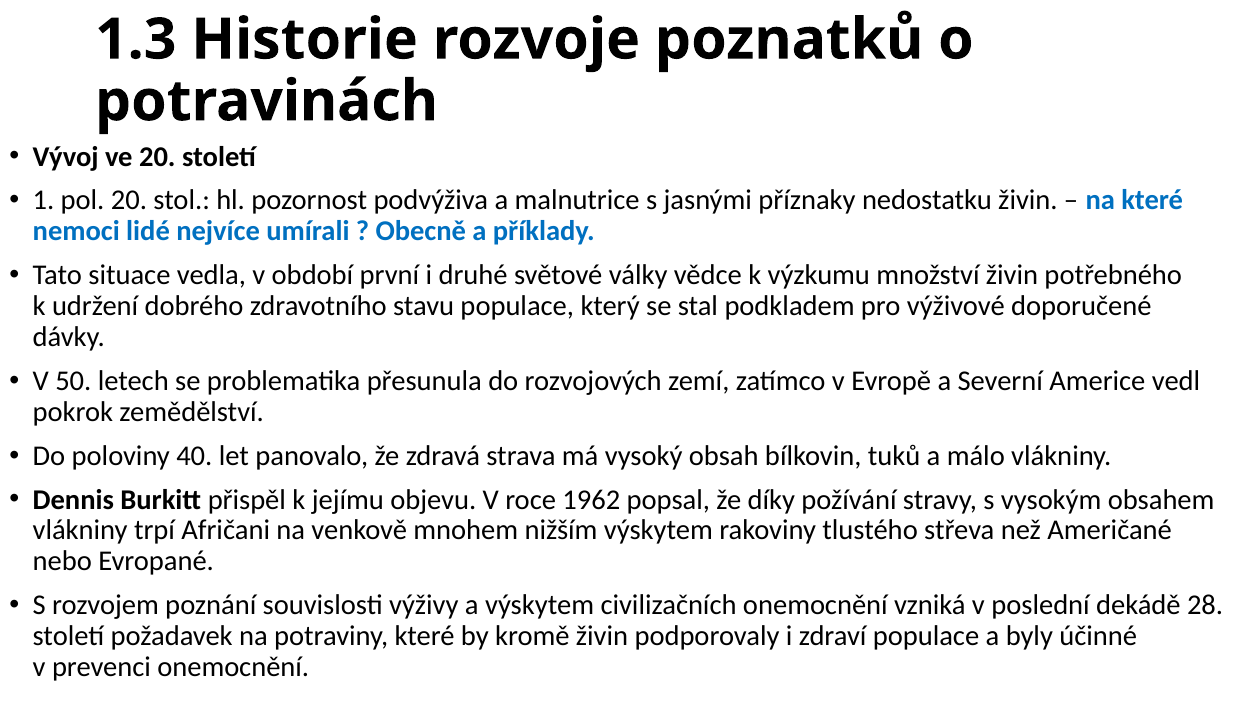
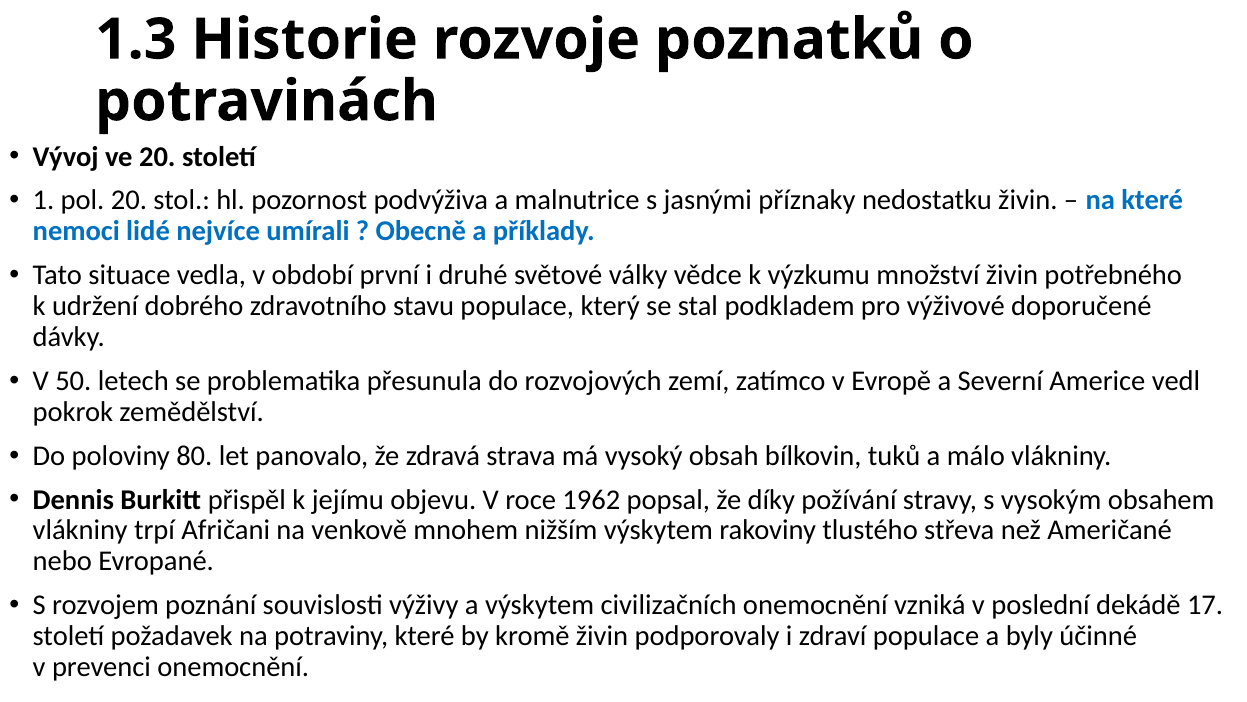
40: 40 -> 80 (194, 455)
28: 28 -> 17 (1205, 605)
